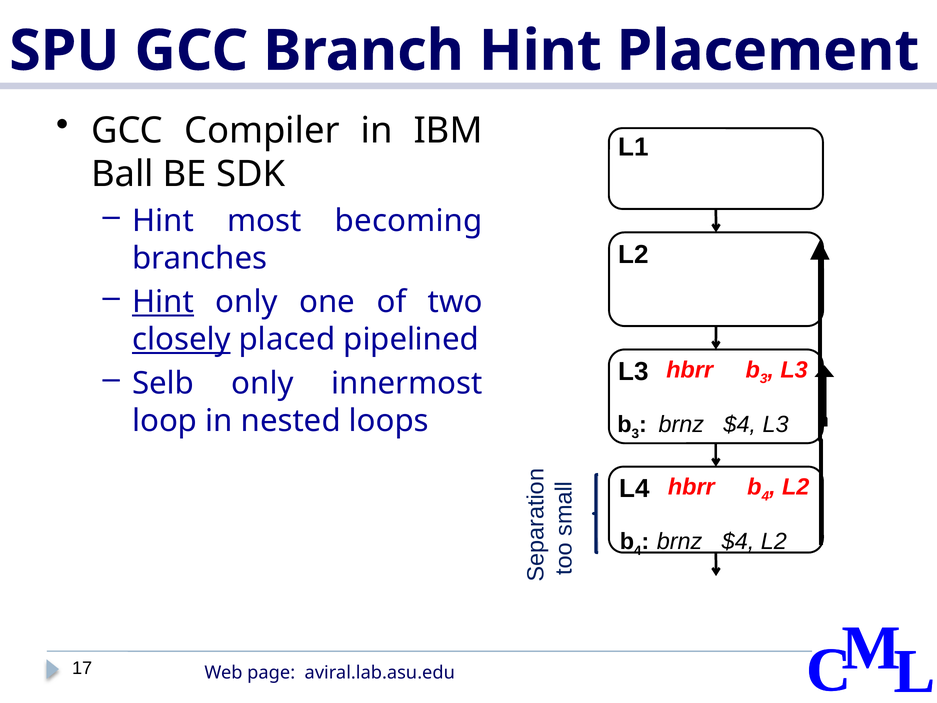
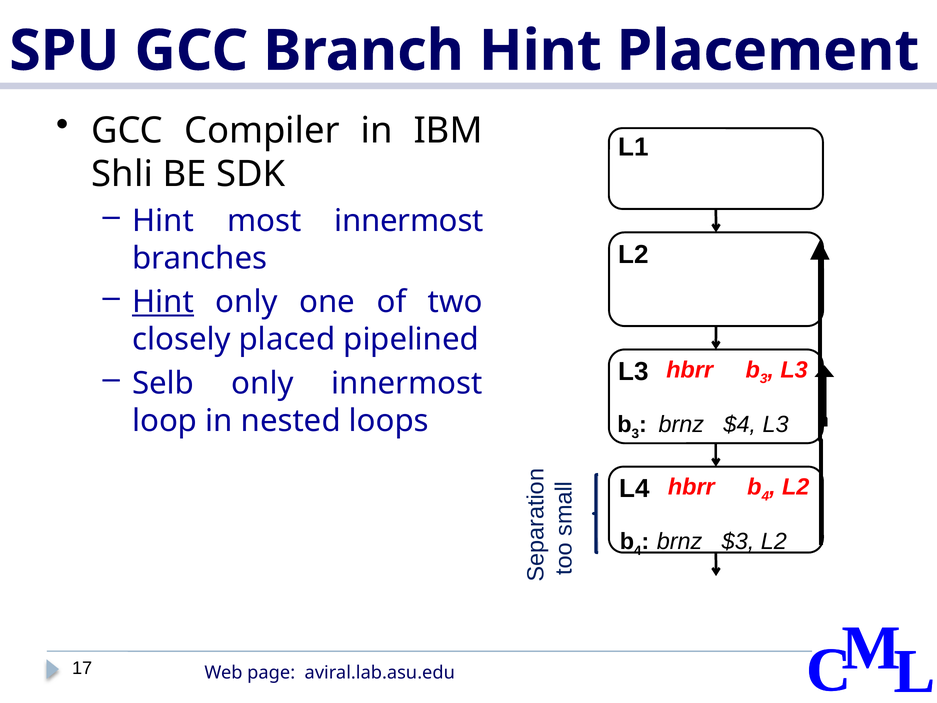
Ball: Ball -> Shli (122, 174)
most becoming: becoming -> innermost (409, 221)
closely underline: present -> none (181, 339)
$4: $4 -> $3 (738, 541)
